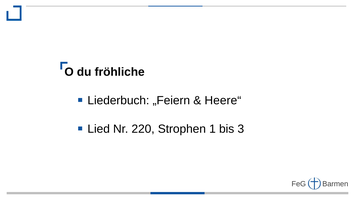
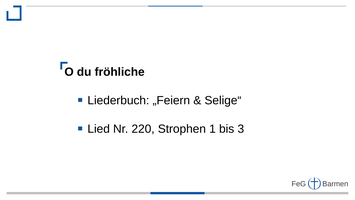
Heere“: Heere“ -> Selige“ (223, 100)
